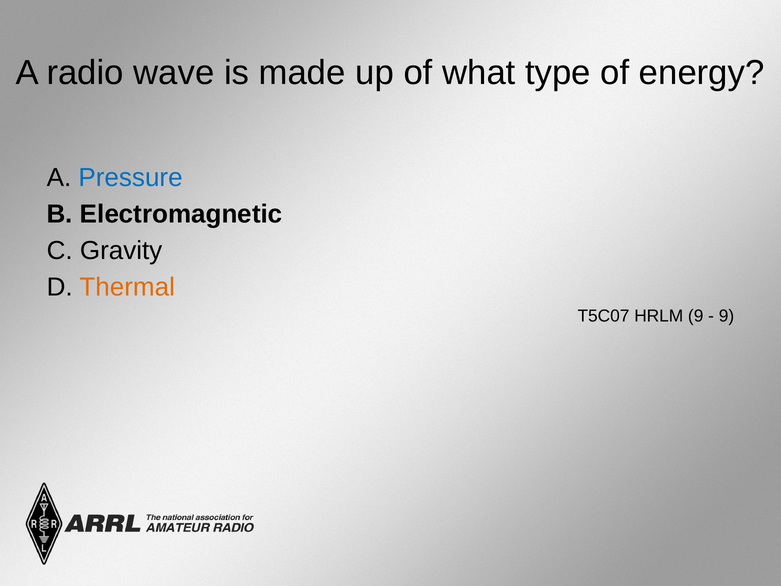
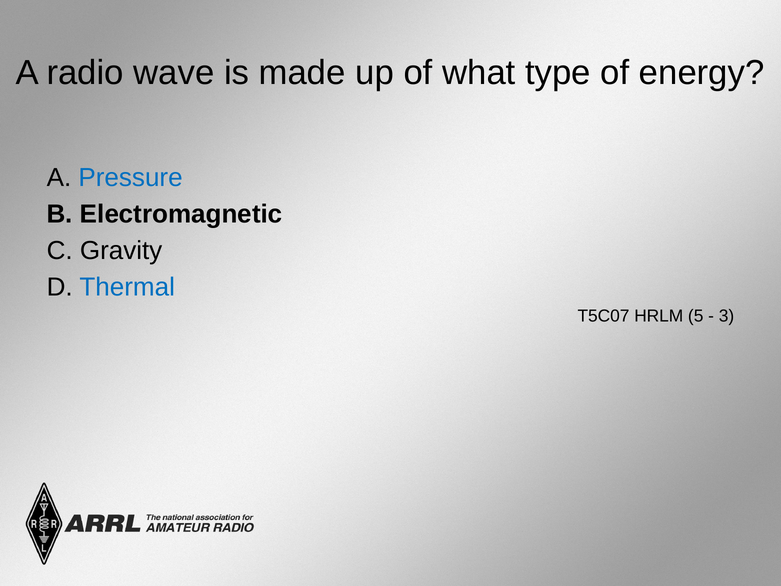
Thermal colour: orange -> blue (127, 287)
HRLM 9: 9 -> 5 (696, 316)
9: 9 -> 3 (726, 316)
